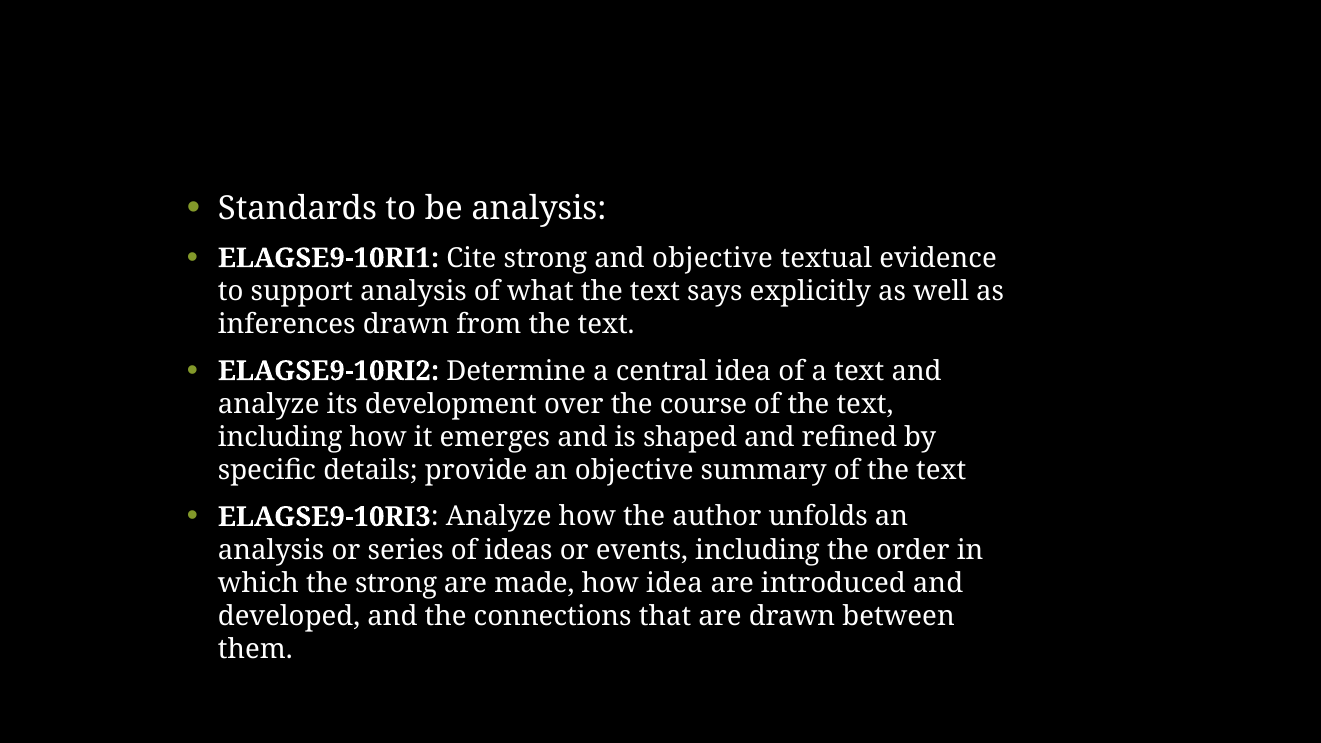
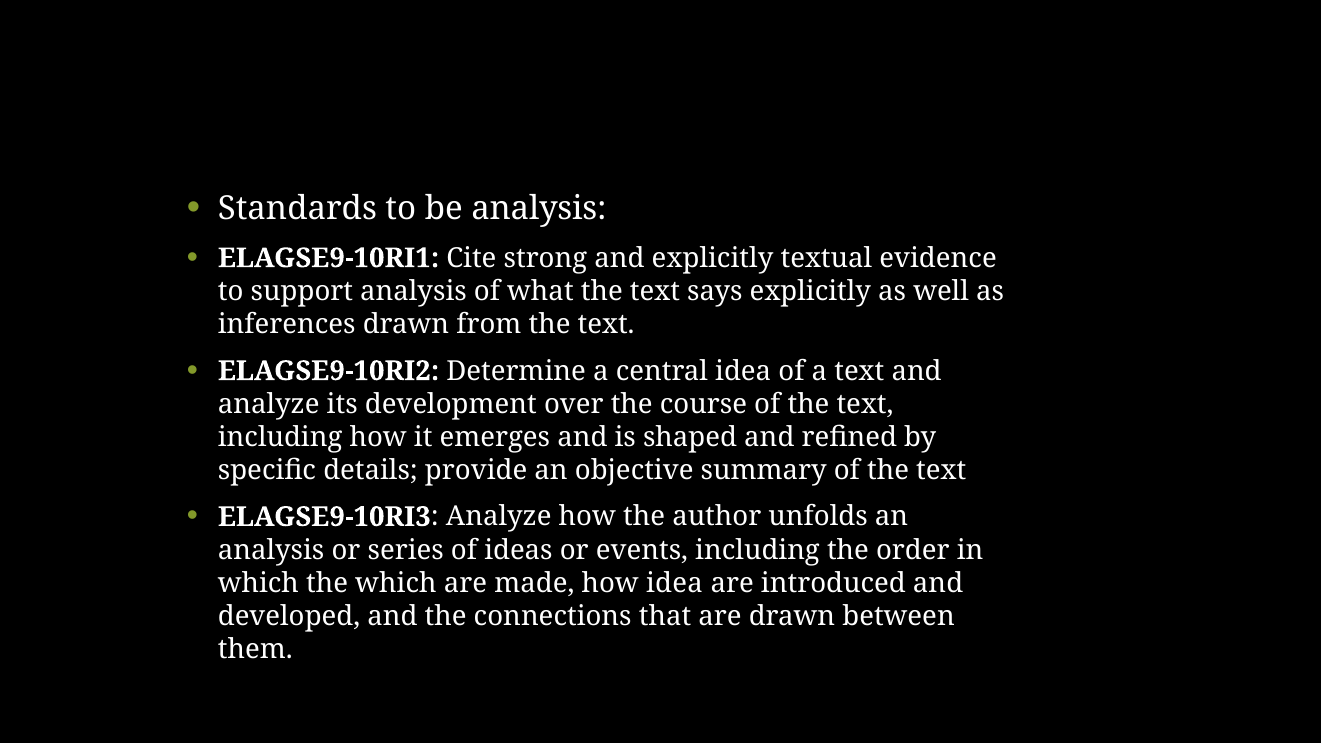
and objective: objective -> explicitly (713, 258)
the strong: strong -> which (396, 583)
